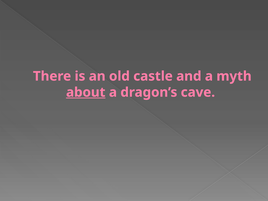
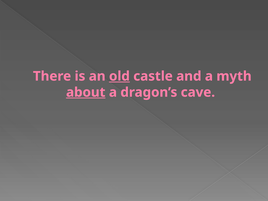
old underline: none -> present (119, 76)
